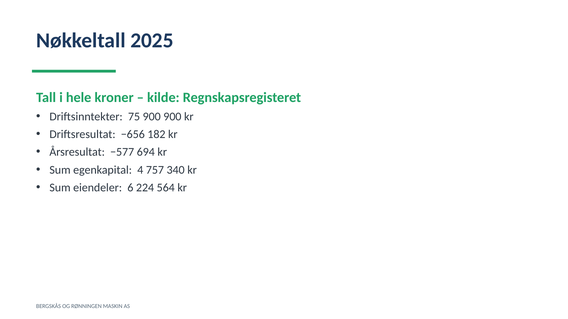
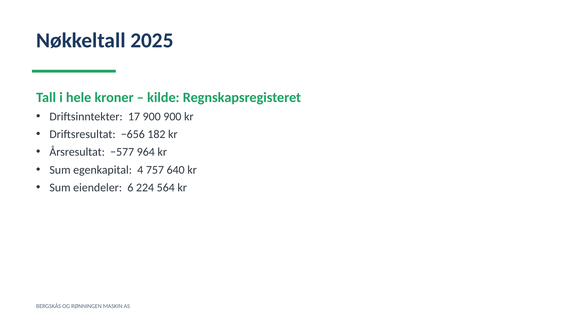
75: 75 -> 17 (134, 117)
694: 694 -> 964 (146, 152)
340: 340 -> 640 (176, 170)
